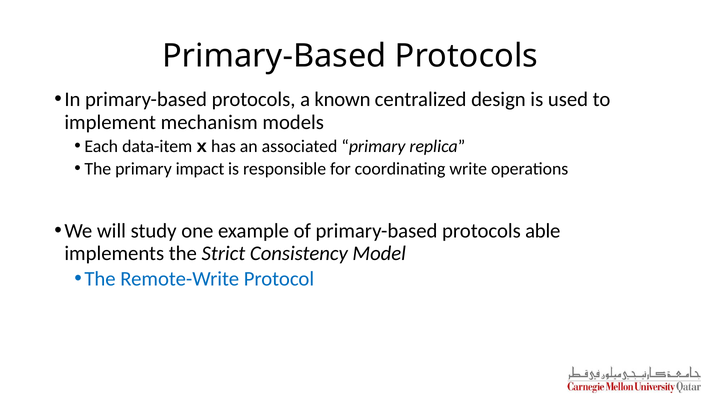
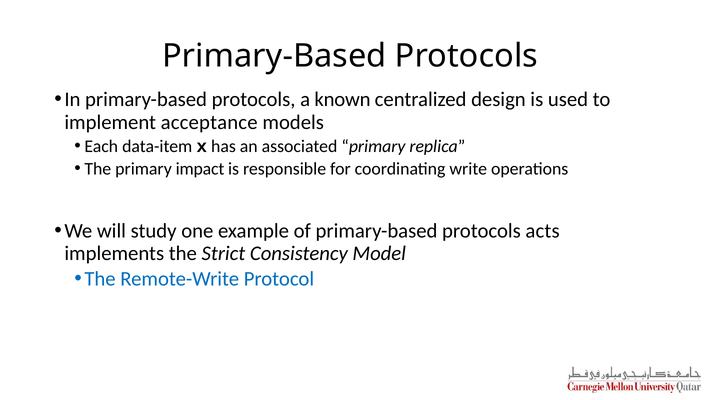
mechanism: mechanism -> acceptance (209, 122)
able: able -> acts (543, 231)
